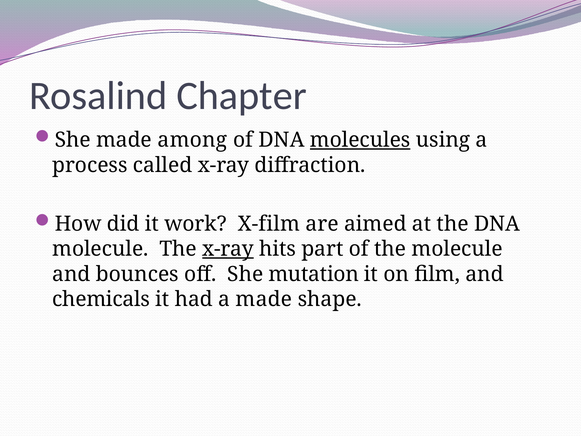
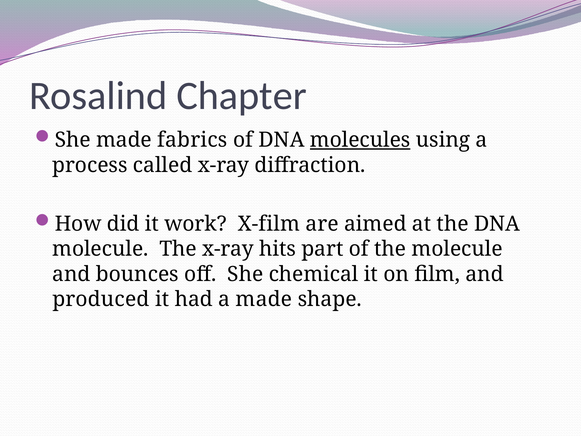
among: among -> fabrics (192, 140)
x-ray underline: present -> none (228, 249)
mutation: mutation -> chemical (314, 274)
chemicals: chemicals -> produced (101, 299)
